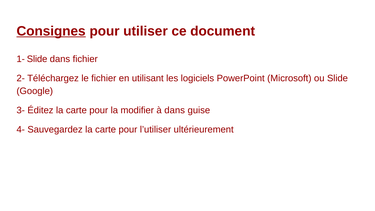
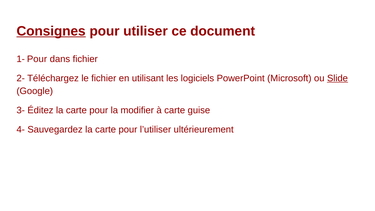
1- Slide: Slide -> Pour (37, 59)
Slide underline: none -> present (337, 78)
à dans: dans -> carte (175, 110)
